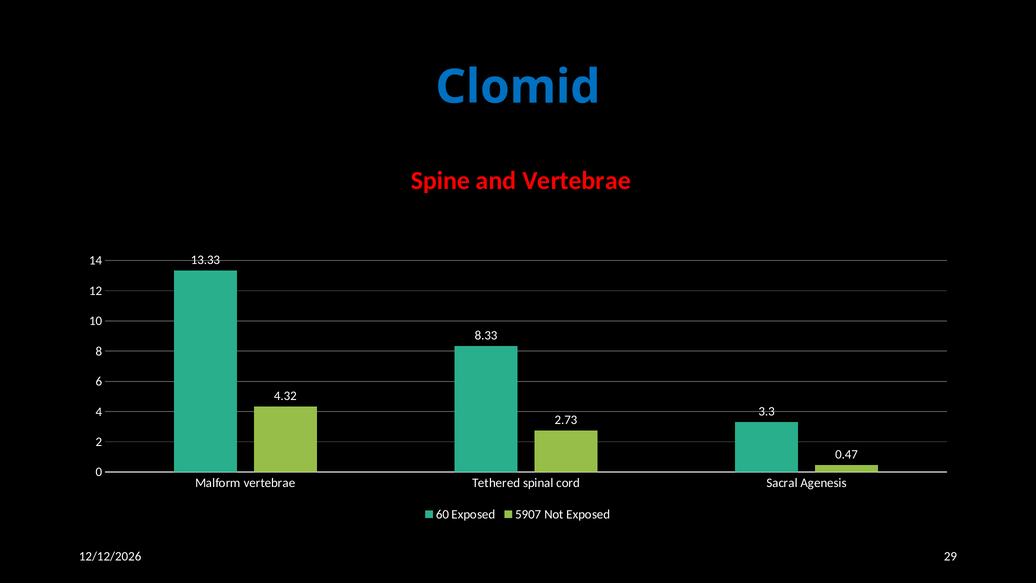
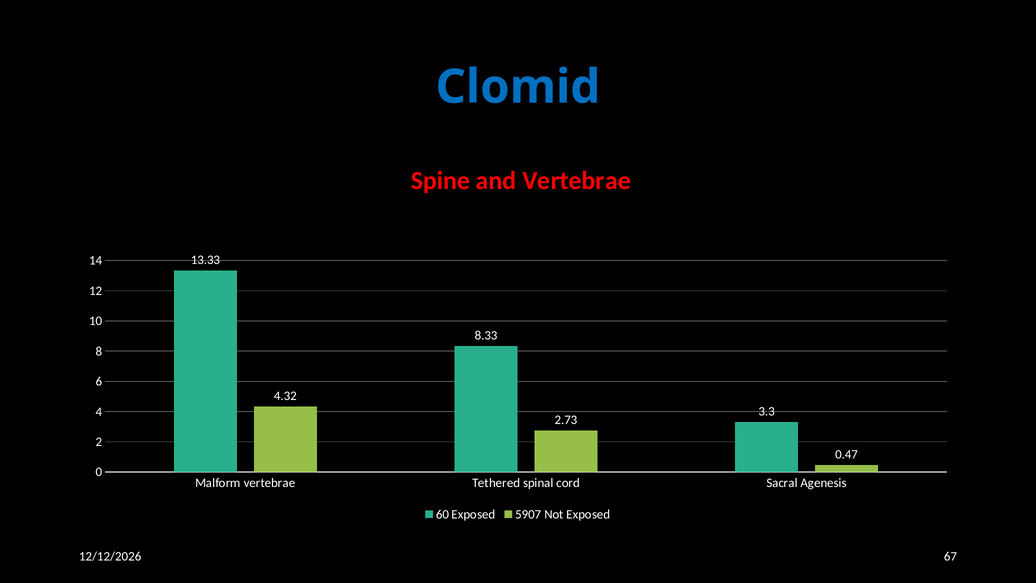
29: 29 -> 67 (950, 556)
